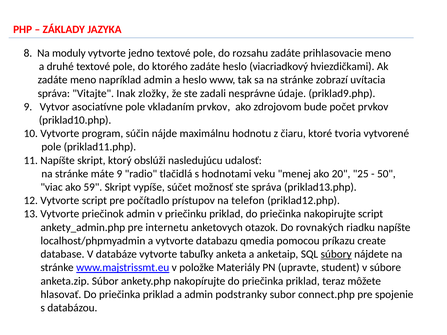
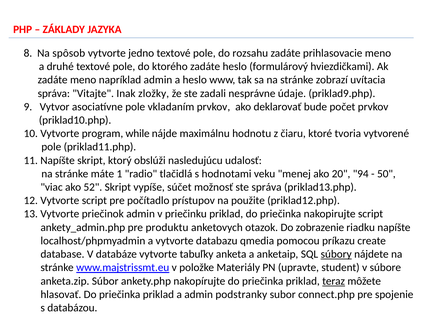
moduly: moduly -> spôsob (69, 53)
viacriadkový: viacriadkový -> formulárový (279, 67)
zdrojovom: zdrojovom -> deklarovať (278, 107)
súčin: súčin -> while (138, 134)
máte 9: 9 -> 1 (119, 174)
25: 25 -> 94 (361, 174)
59: 59 -> 52 (93, 187)
telefon: telefon -> použite (248, 201)
internetu: internetu -> produktu (167, 228)
rovnakých: rovnakých -> zobrazenie (320, 228)
teraz underline: none -> present (334, 281)
